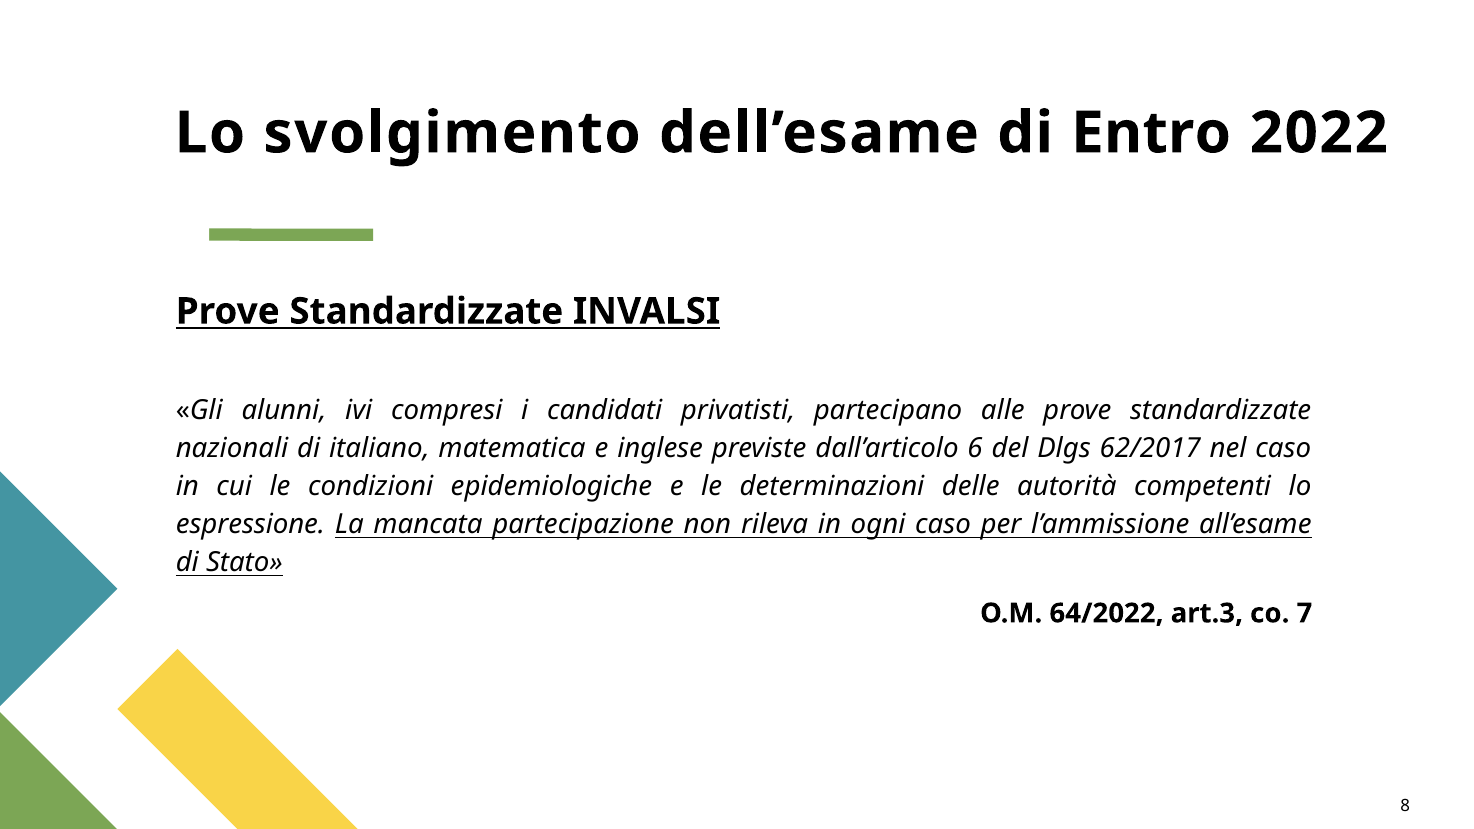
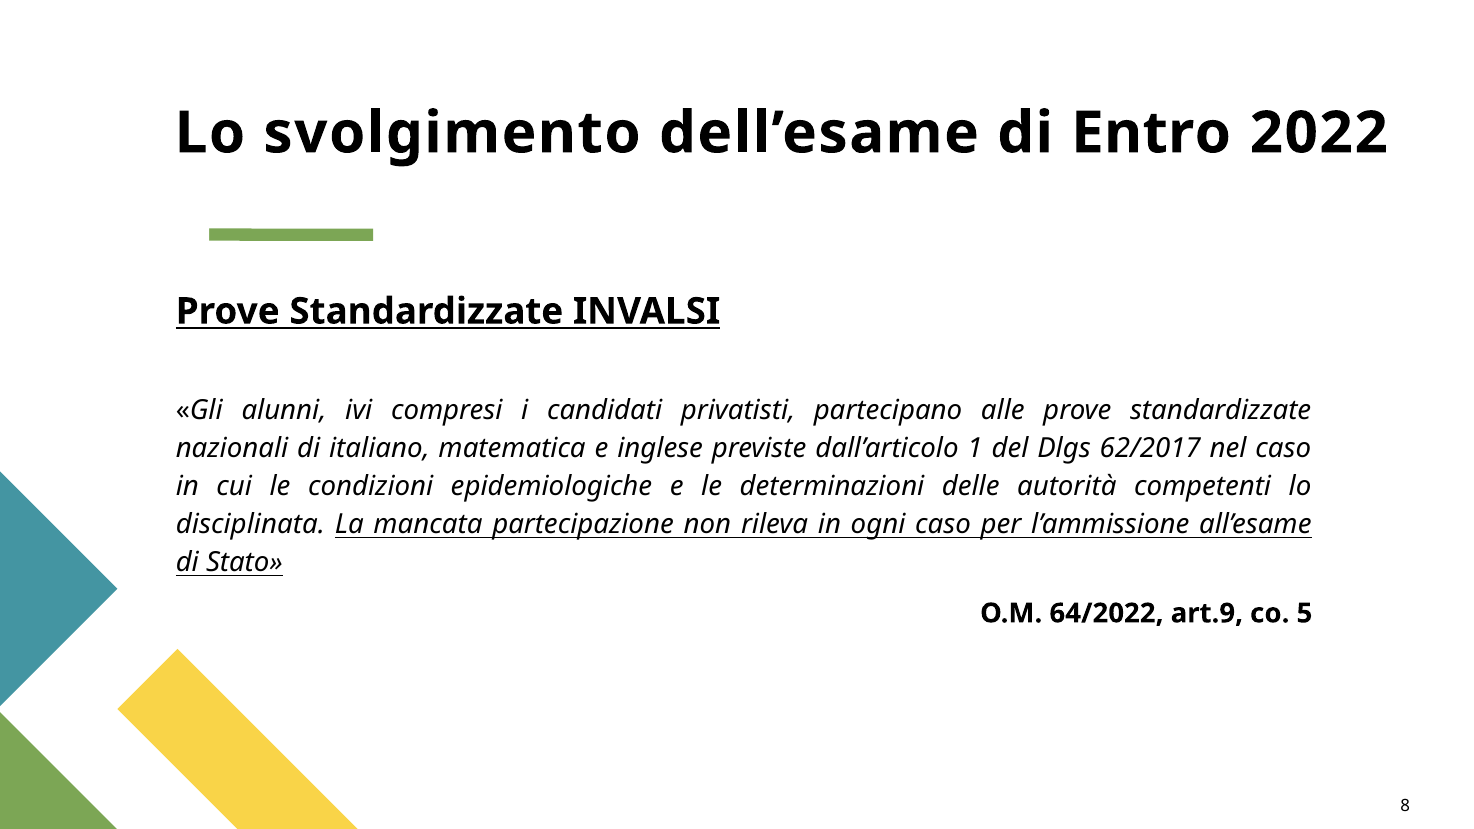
6: 6 -> 1 (975, 449)
espressione: espressione -> disciplinata (250, 525)
art.3: art.3 -> art.9 (1207, 613)
7: 7 -> 5 (1304, 613)
